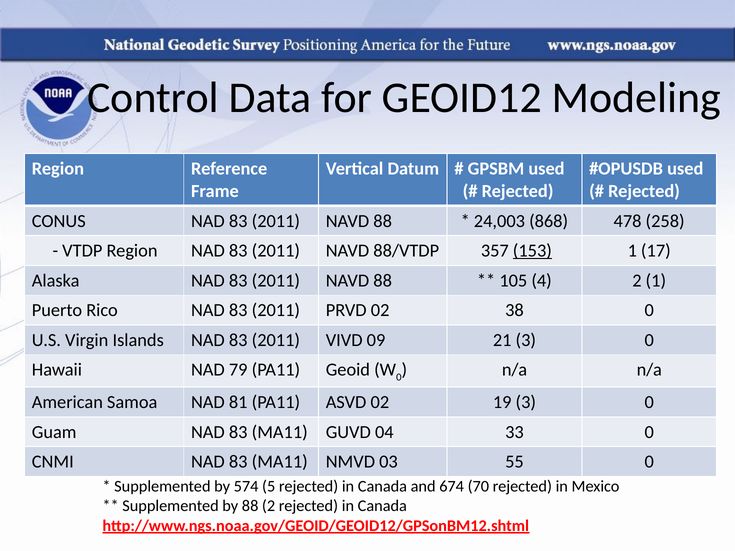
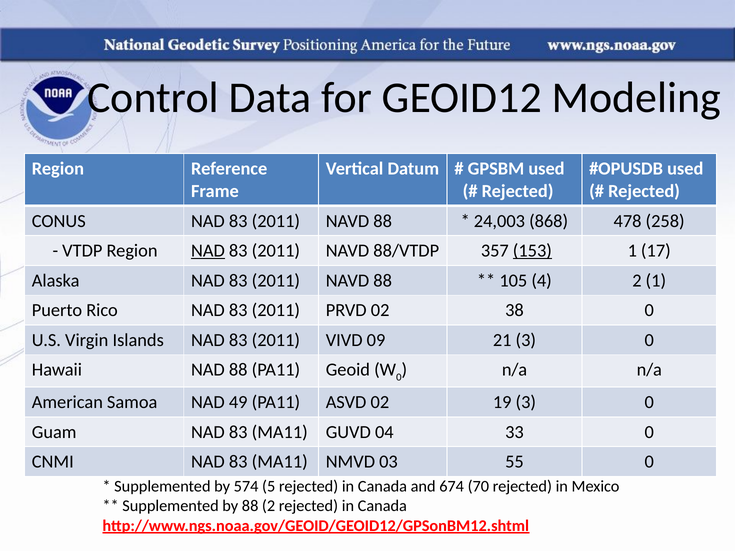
NAD underline: none -> present (208, 251)
NAD 79: 79 -> 88 (238, 370)
81: 81 -> 49 (238, 402)
